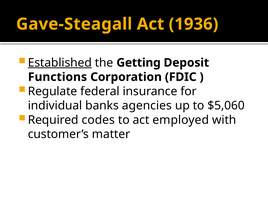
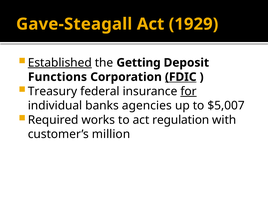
1936: 1936 -> 1929 (194, 24)
FDIC underline: none -> present (181, 77)
Regulate: Regulate -> Treasury (53, 91)
for underline: none -> present (189, 91)
$5,060: $5,060 -> $5,007 (226, 106)
codes: codes -> works (98, 120)
employed: employed -> regulation (181, 120)
matter: matter -> million (111, 134)
